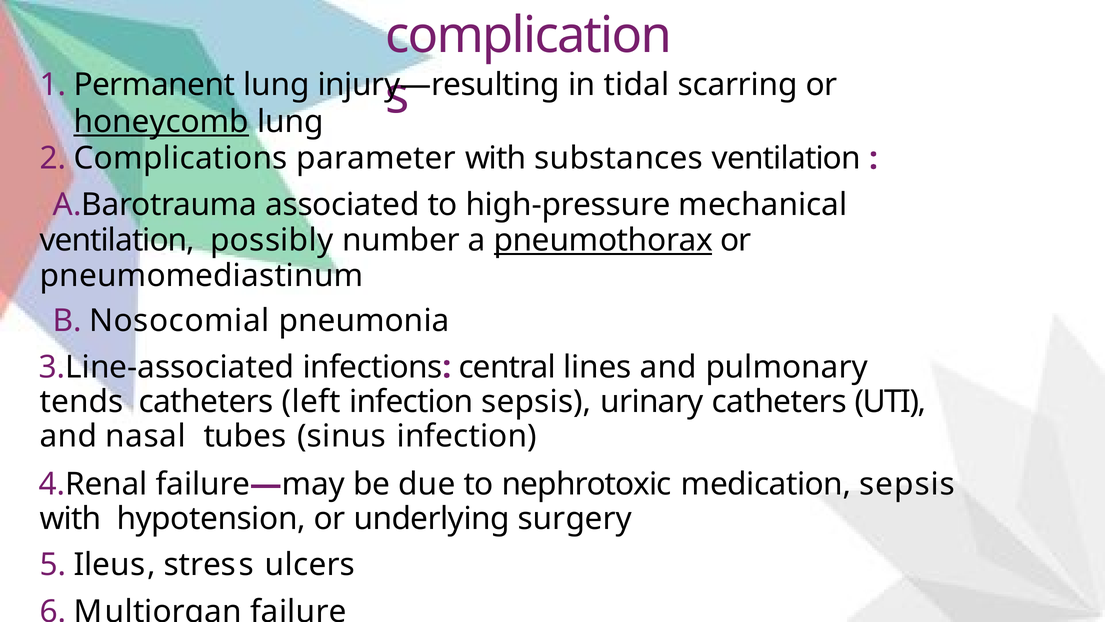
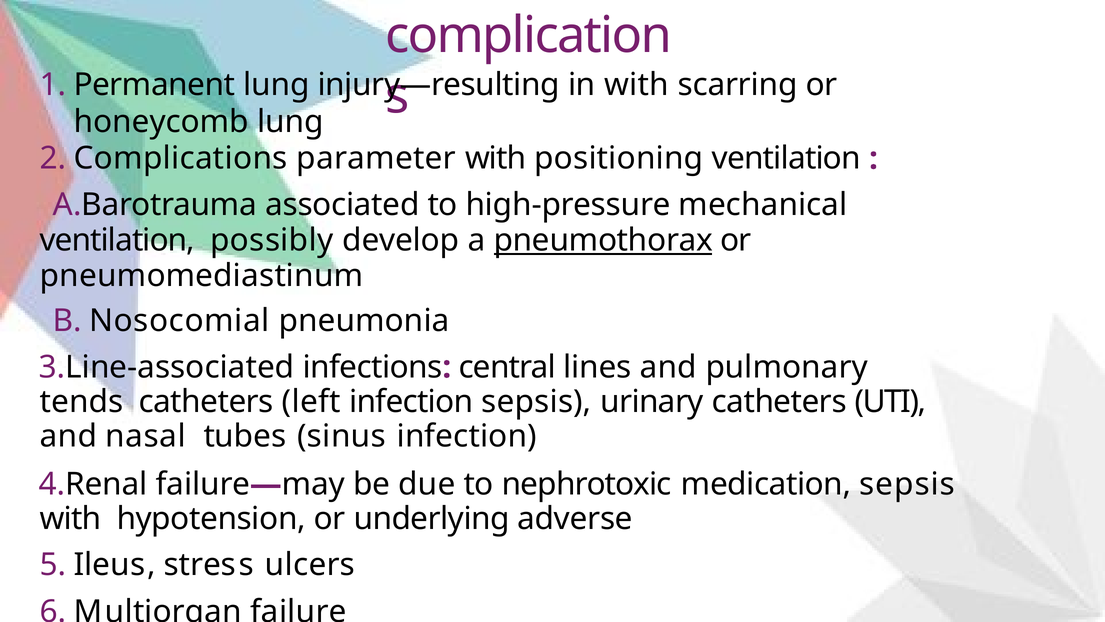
in tidal: tidal -> with (637, 85)
honeycomb underline: present -> none (161, 122)
substances: substances -> positioning (619, 158)
number: number -> develop (401, 240)
surgery: surgery -> adverse (575, 518)
